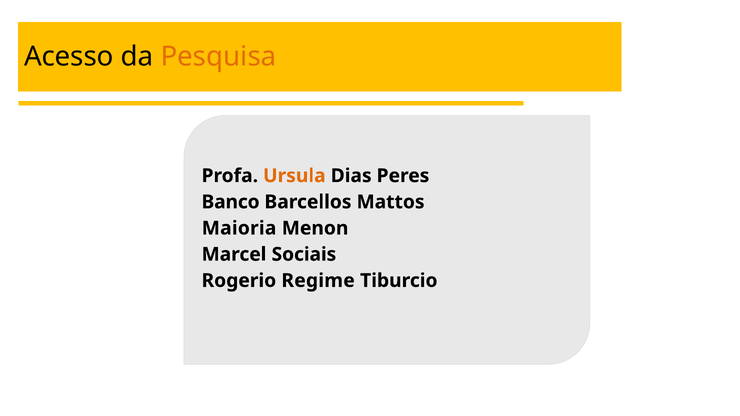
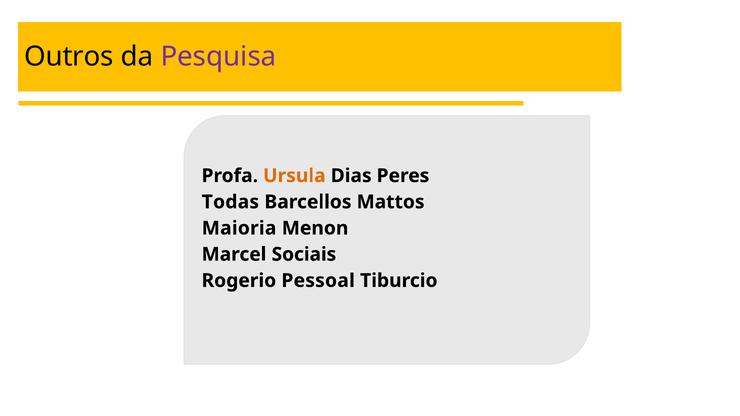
Acesso: Acesso -> Outros (69, 57)
Pesquisa colour: orange -> purple (218, 57)
Banco: Banco -> Todas (230, 202)
Regime: Regime -> Pessoal (318, 281)
